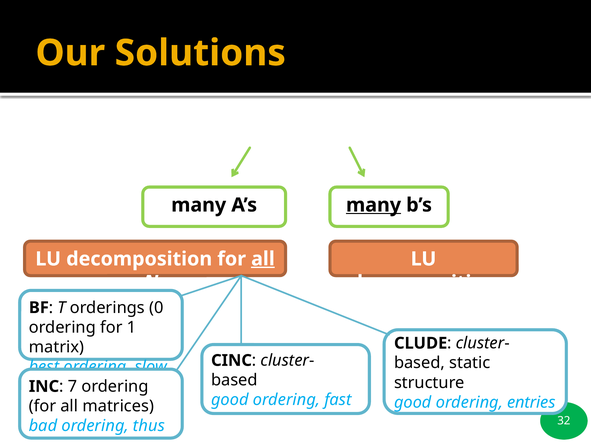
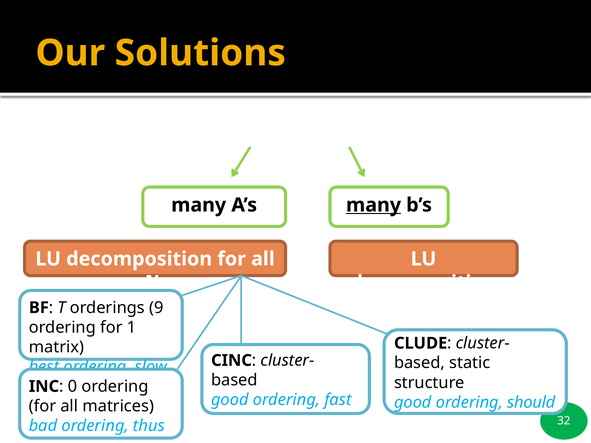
all underline: present -> none (263, 259)
0: 0 -> 9 (156, 308)
7: 7 -> 0 (72, 387)
entries: entries -> should (531, 403)
